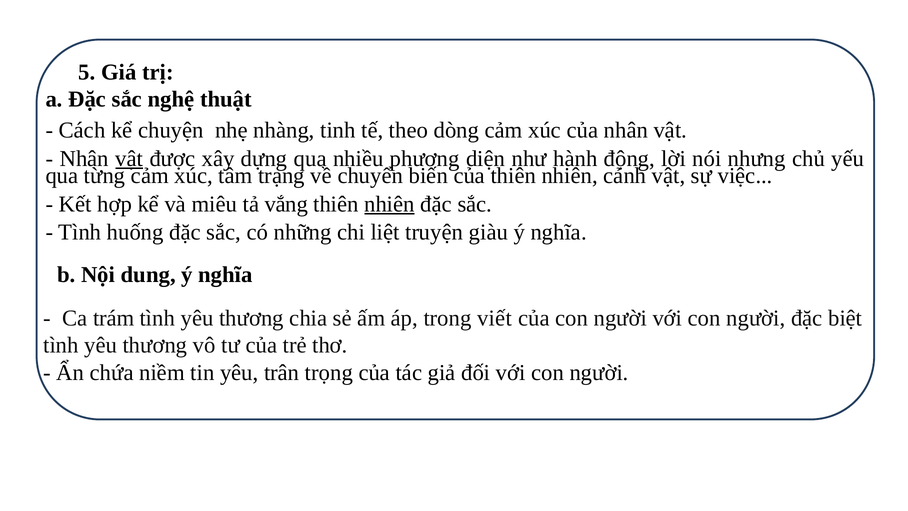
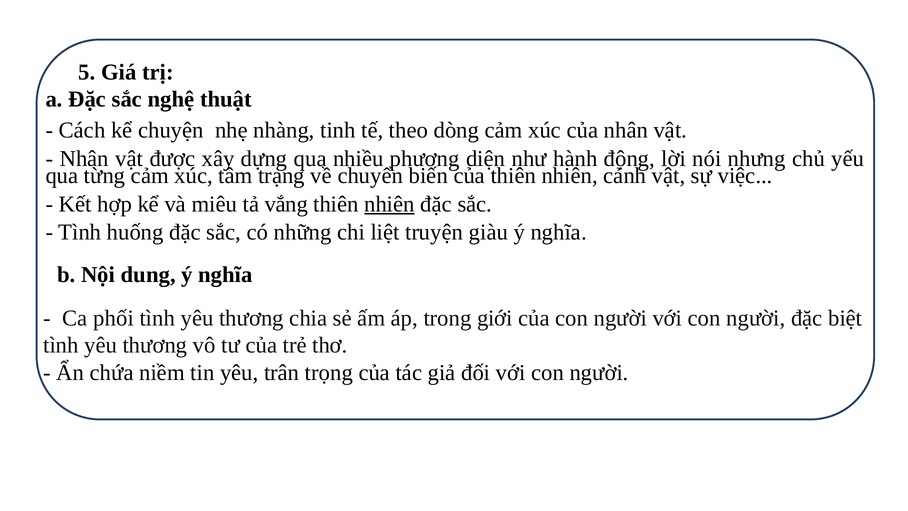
vật underline: present -> none (129, 159)
trám: trám -> phối (113, 318)
viết: viết -> giới (495, 318)
